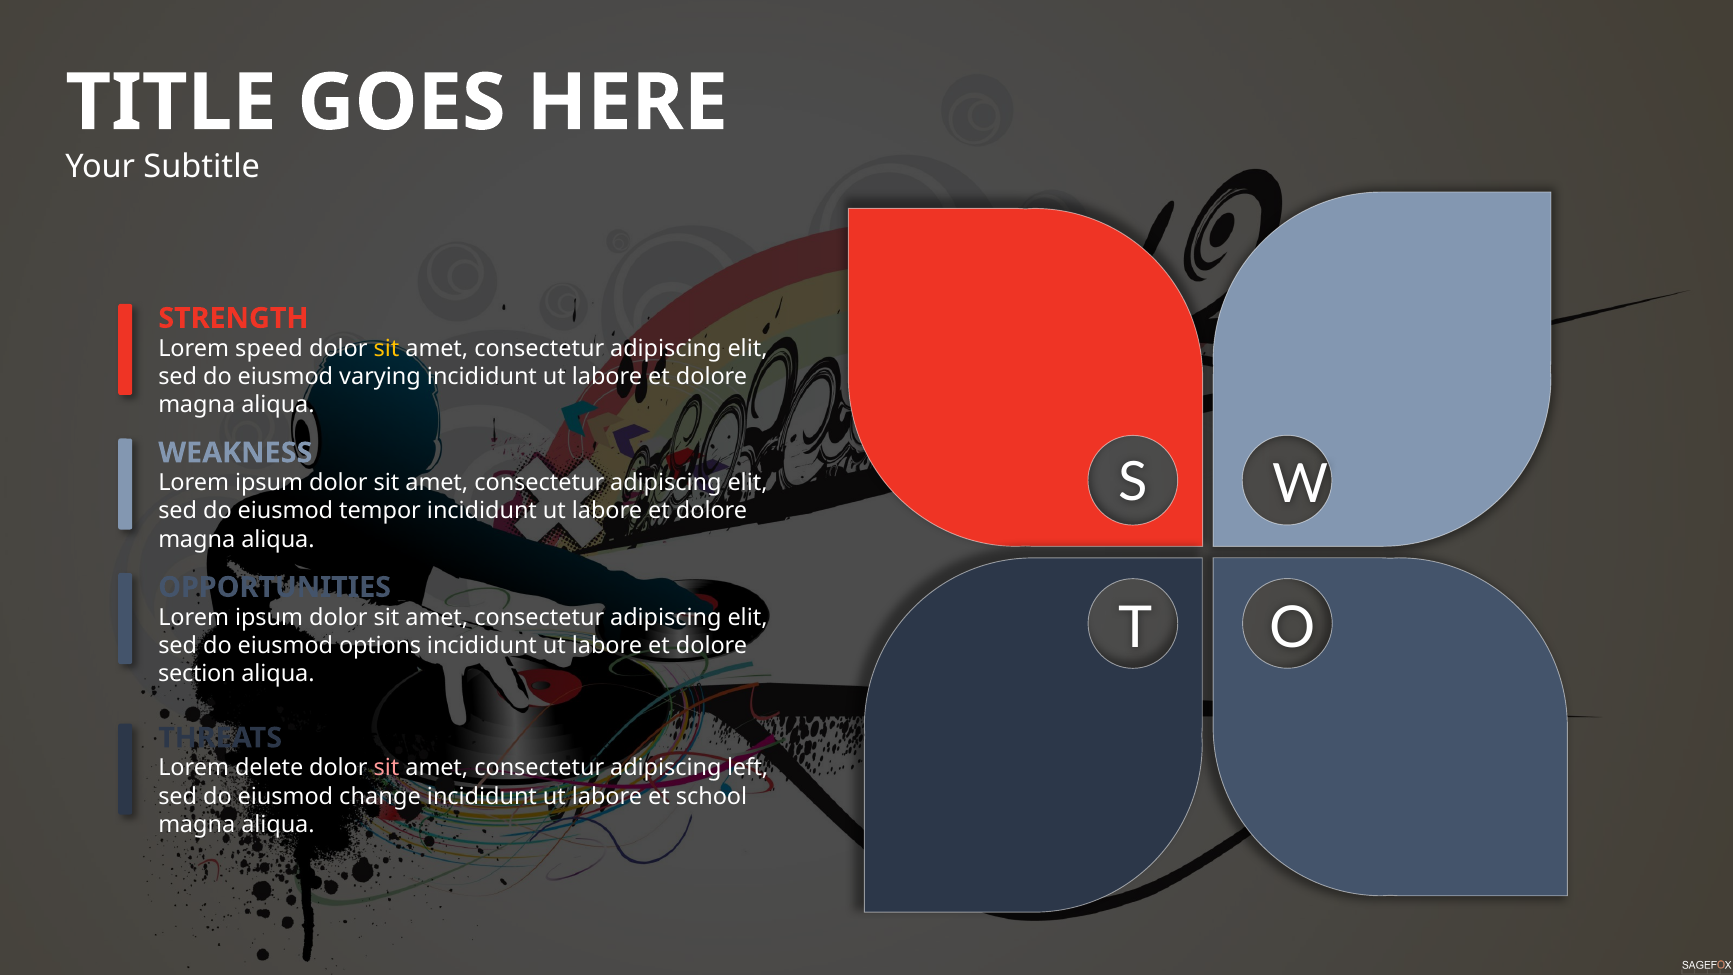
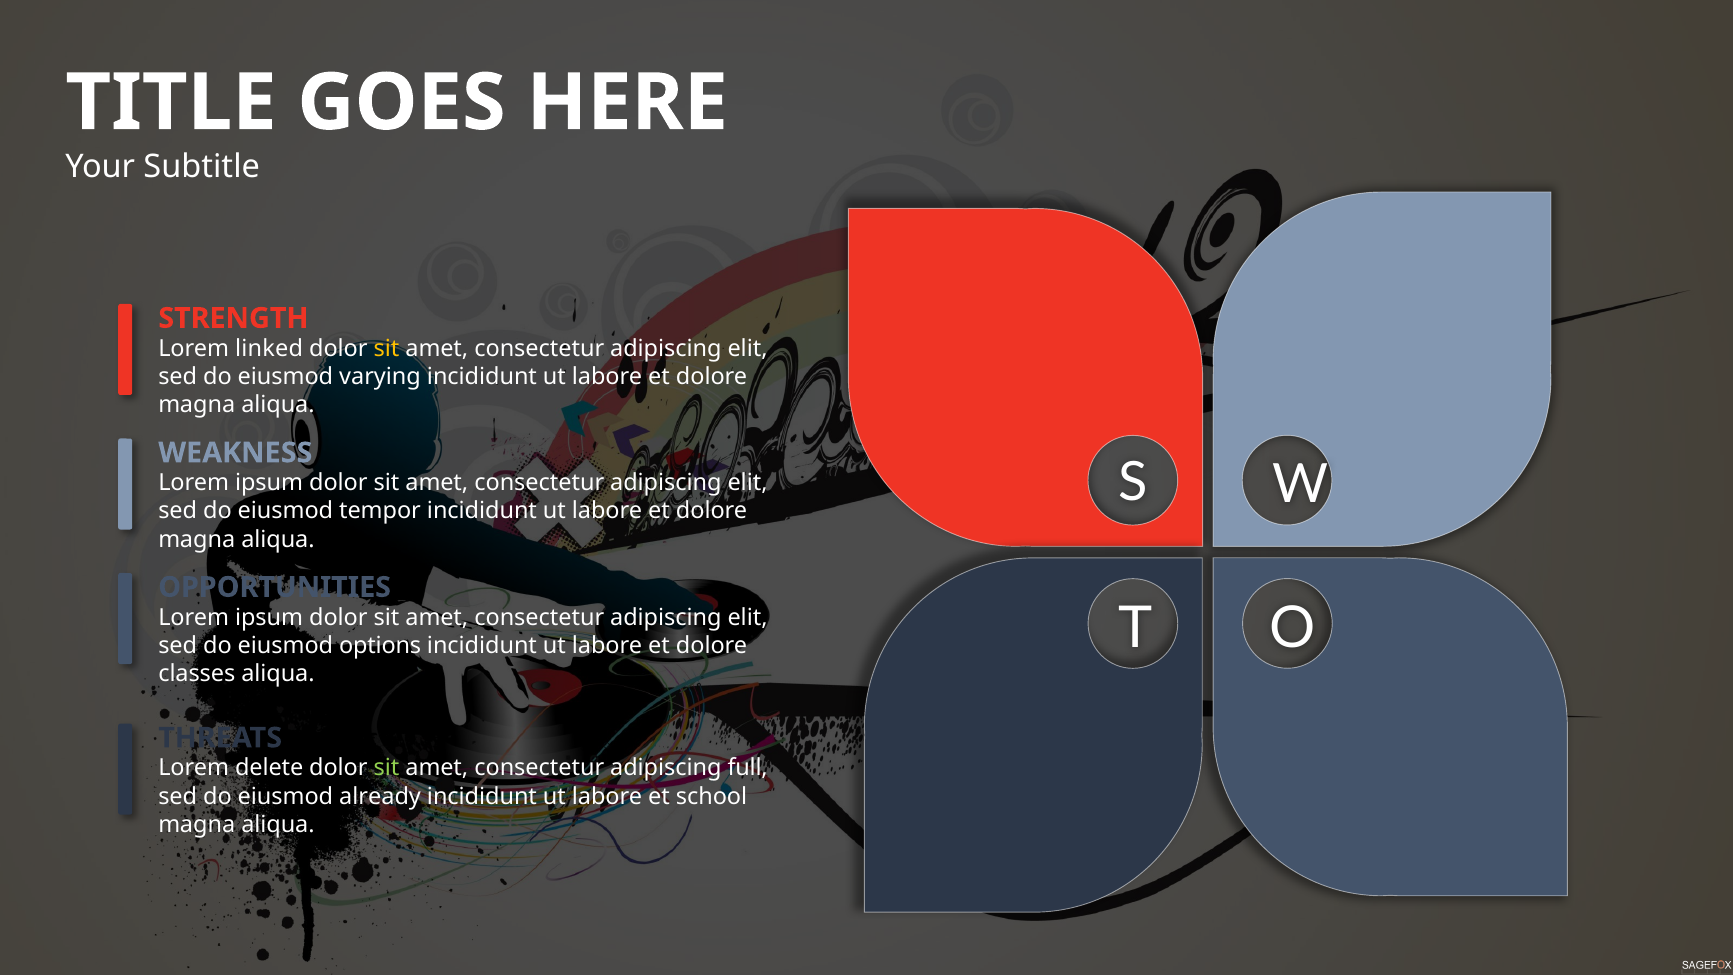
speed: speed -> linked (269, 348)
section: section -> classes (197, 674)
sit colour: pink -> light green (386, 768)
left: left -> full (748, 768)
change: change -> already (380, 796)
